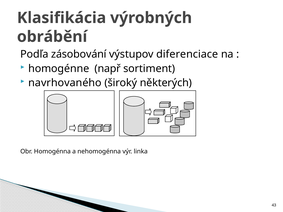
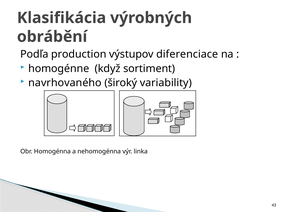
zásobování: zásobování -> production (79, 54)
např: např -> když (108, 69)
některých: některých -> variability (166, 83)
